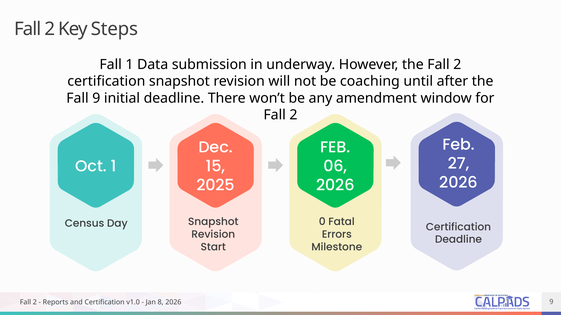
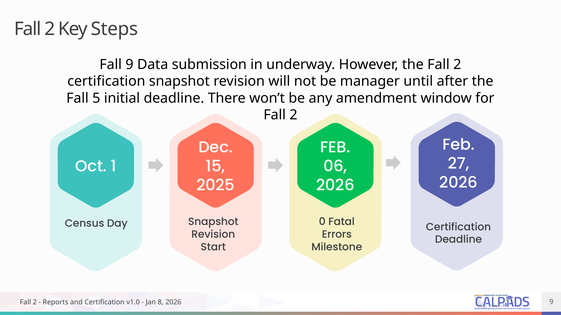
Fall 1: 1 -> 9 (129, 65)
coaching: coaching -> manager (370, 81)
Fall 9: 9 -> 5 (96, 98)
